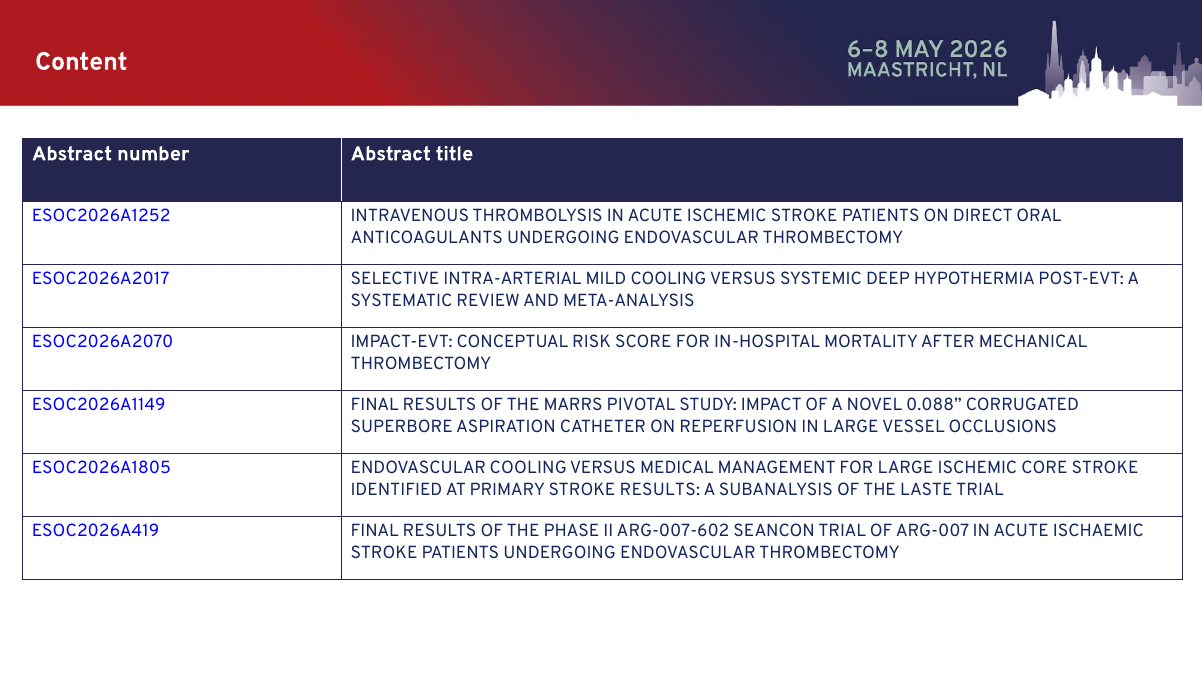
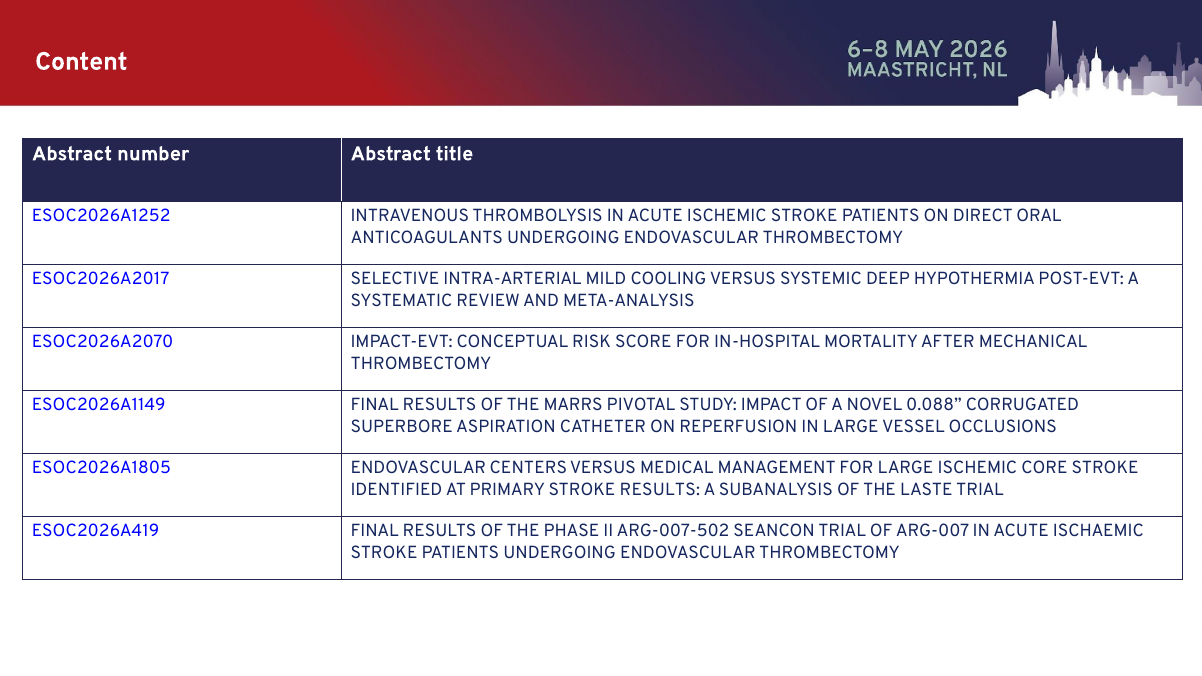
ENDOVASCULAR COOLING: COOLING -> CENTERS (528, 468)
ARG-007-602: ARG-007-602 -> ARG-007-502 (673, 531)
